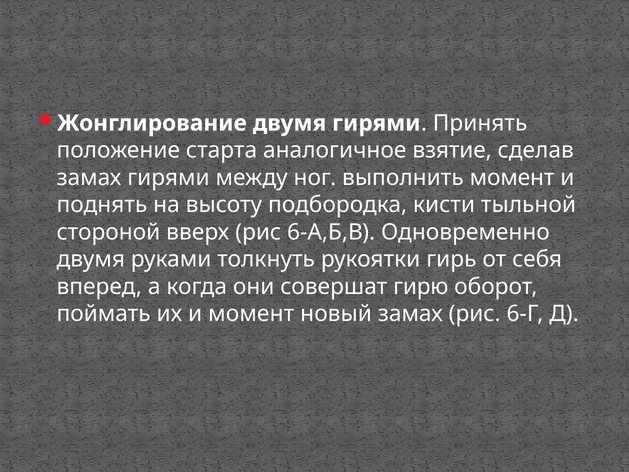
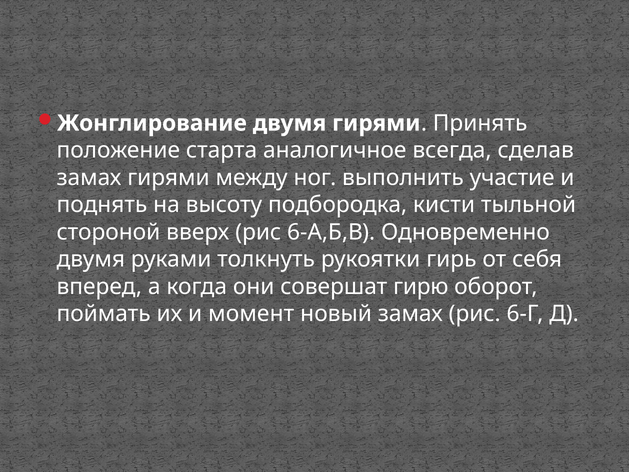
взятие: взятие -> всегда (452, 150)
выполнить момент: момент -> участие (512, 178)
